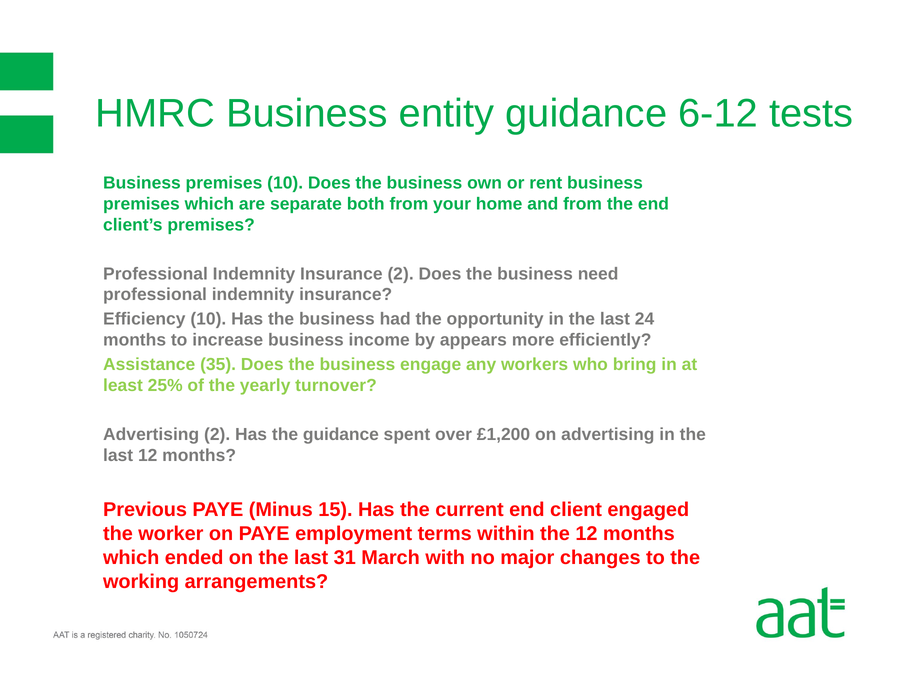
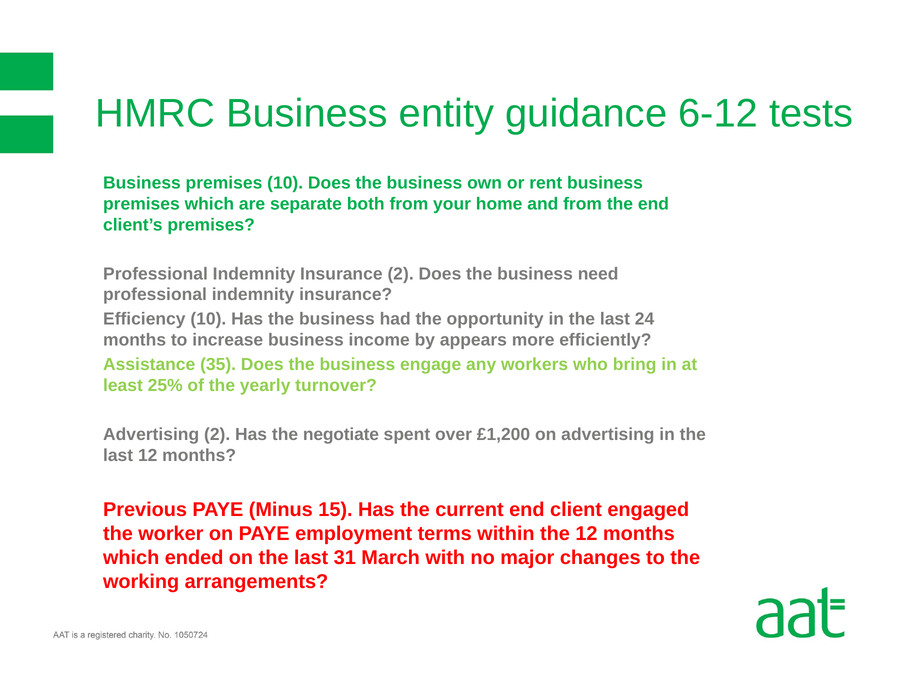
the guidance: guidance -> negotiate (341, 434)
